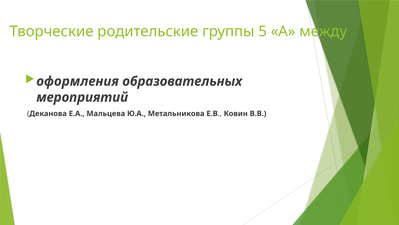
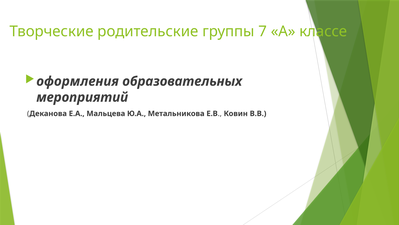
5: 5 -> 7 (263, 31)
между: между -> классе (323, 31)
